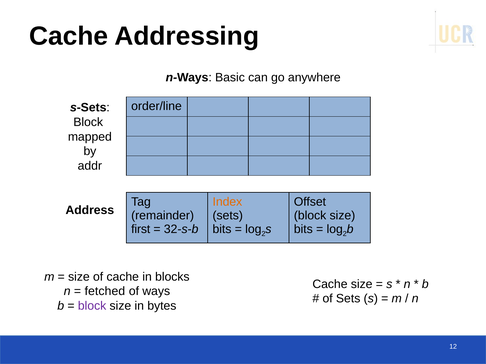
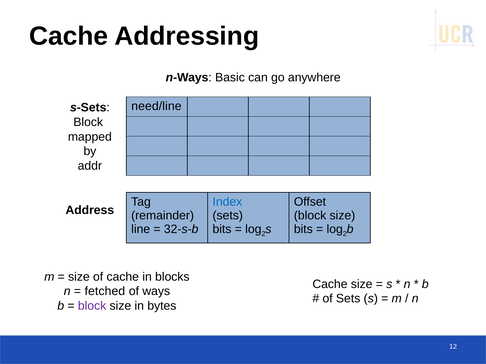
order/line: order/line -> need/line (156, 106)
Index colour: orange -> blue (227, 202)
first: first -> line (141, 229)
